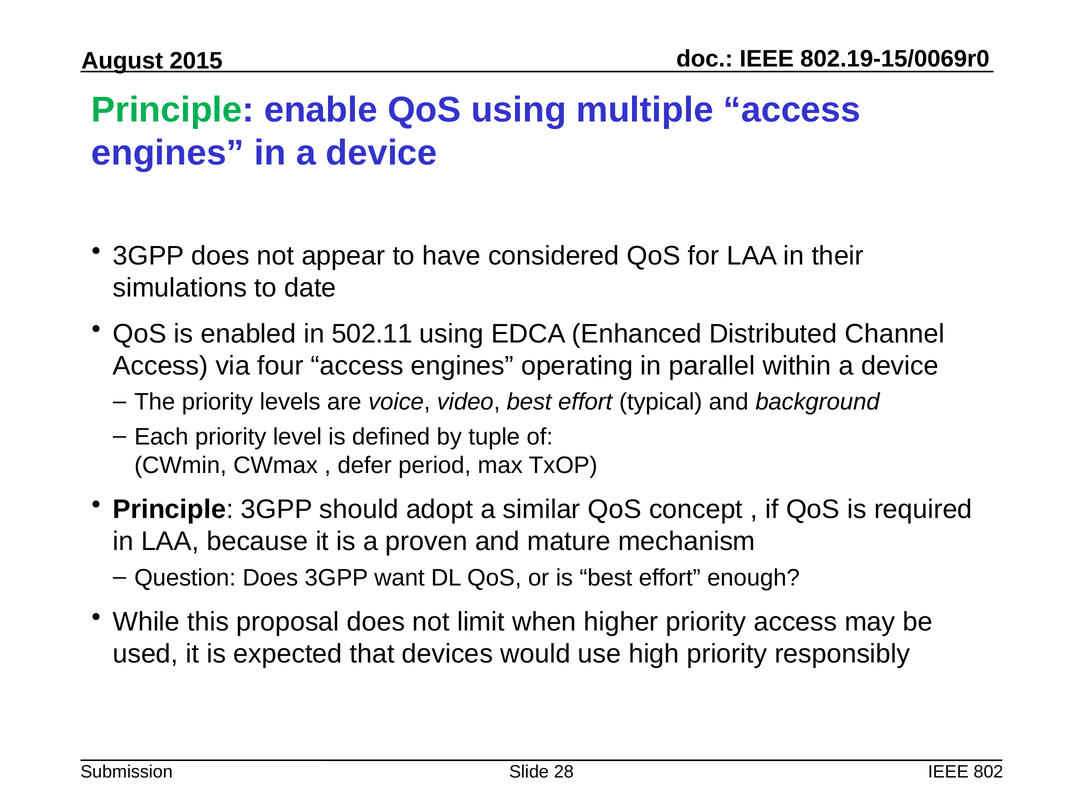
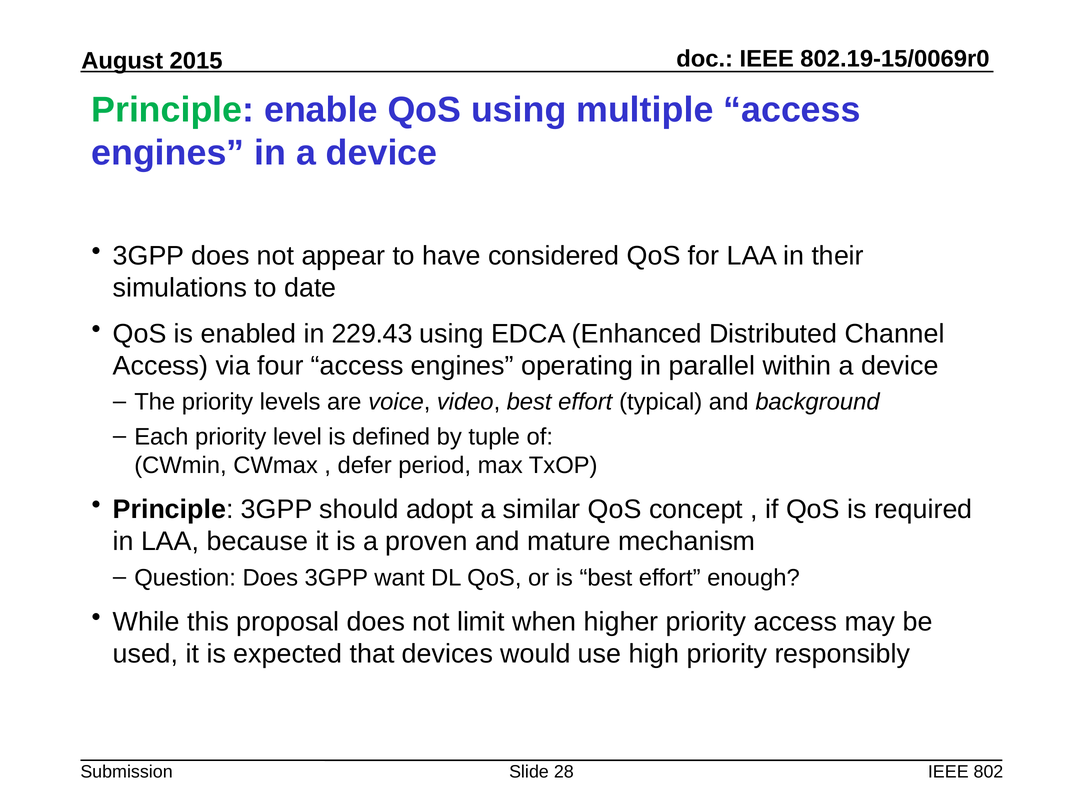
502.11: 502.11 -> 229.43 (372, 334)
